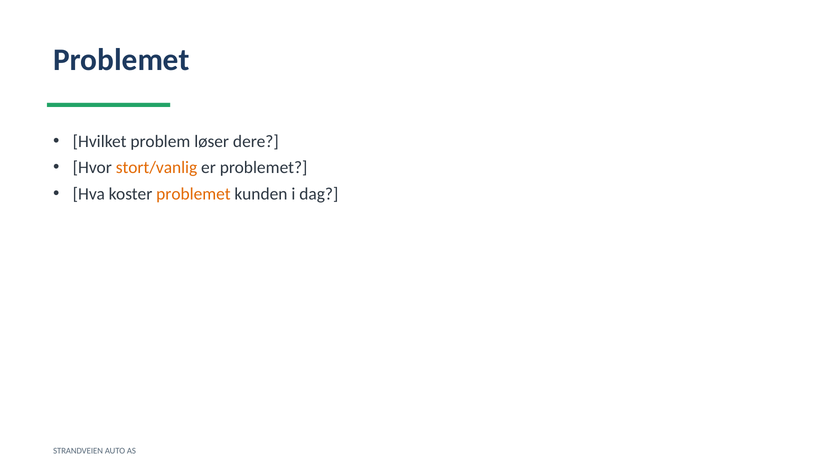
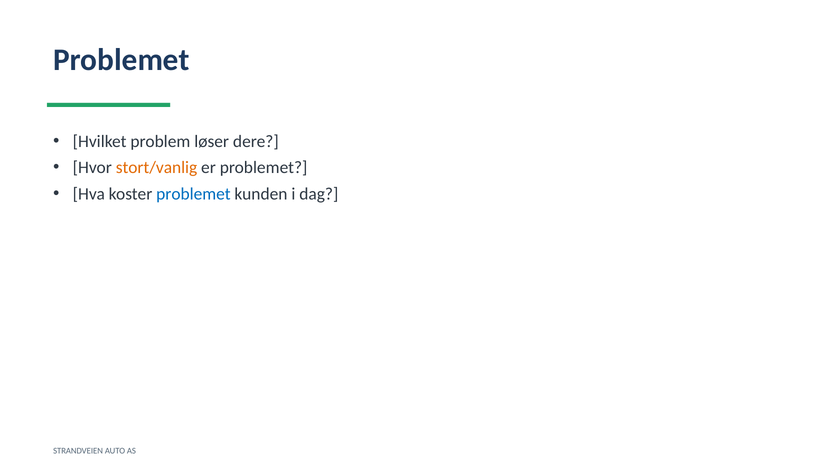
problemet colour: orange -> blue (193, 194)
